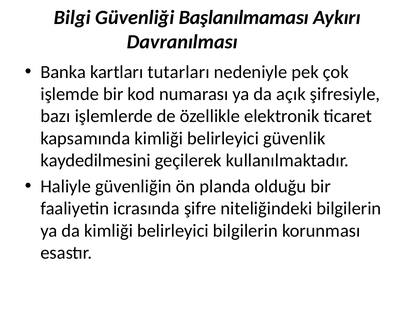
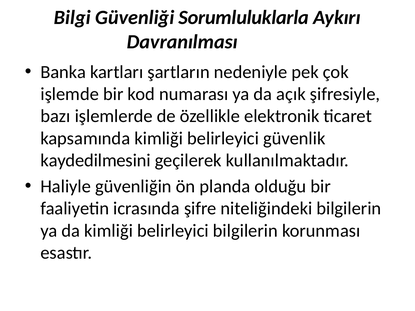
Başlanılmaması: Başlanılmaması -> Sorumluluklarla (244, 18)
tutarları: tutarları -> şartların (179, 72)
